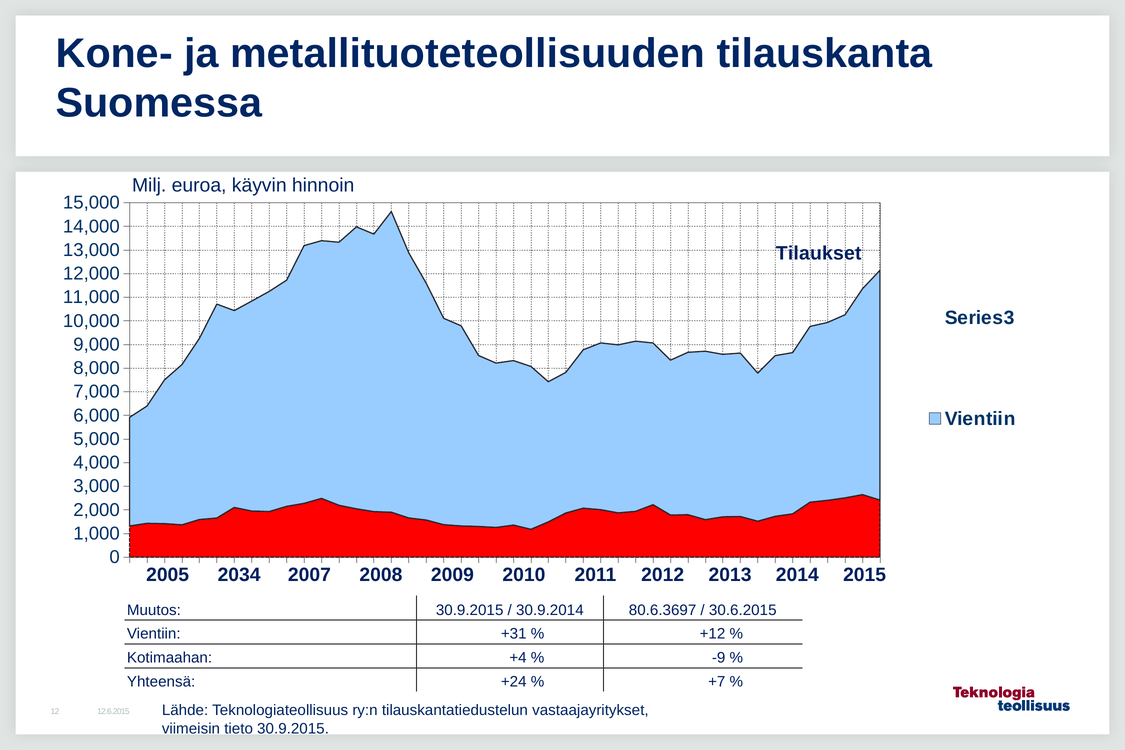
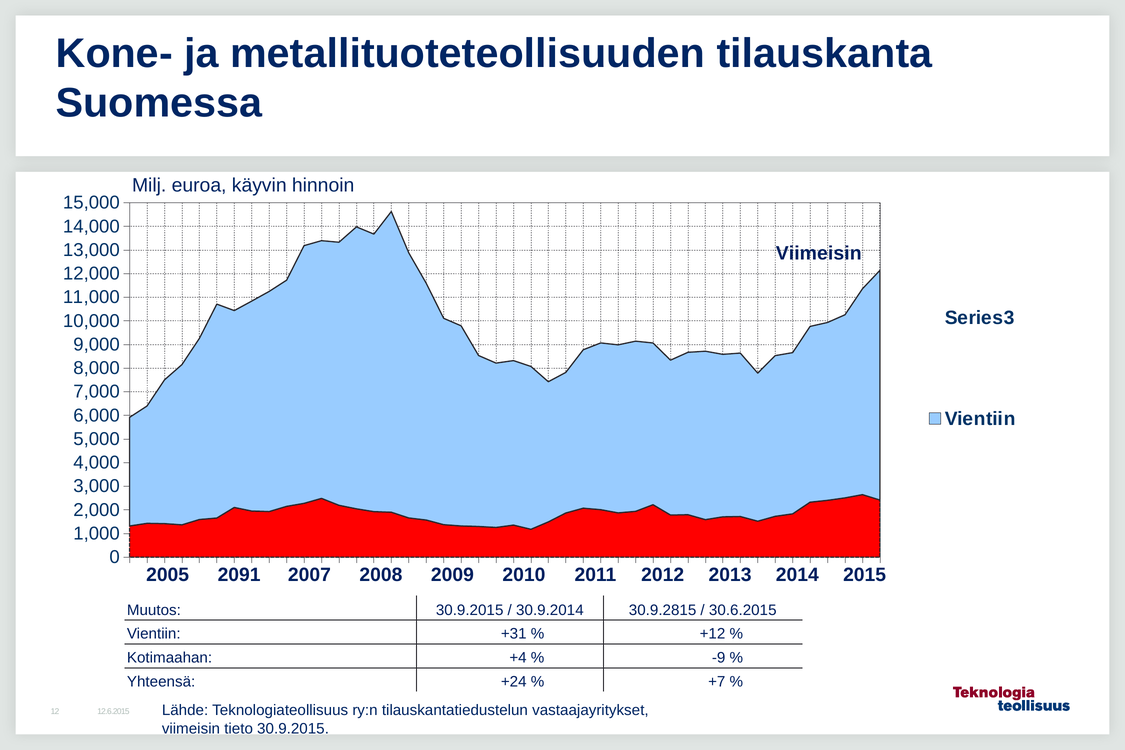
Tilaukset: Tilaukset -> Viimeisin (819, 253)
2034: 2034 -> 2091 (239, 575)
80.6.3697: 80.6.3697 -> 30.9.2815 (663, 610)
